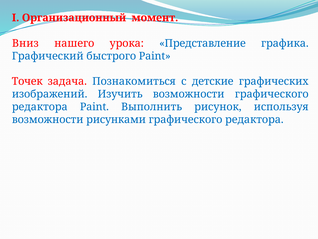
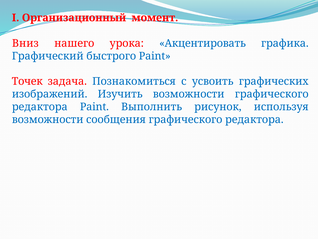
Представление: Представление -> Акцентировать (203, 43)
детские: детские -> усвоить (213, 81)
рисунками: рисунками -> сообщения (116, 119)
